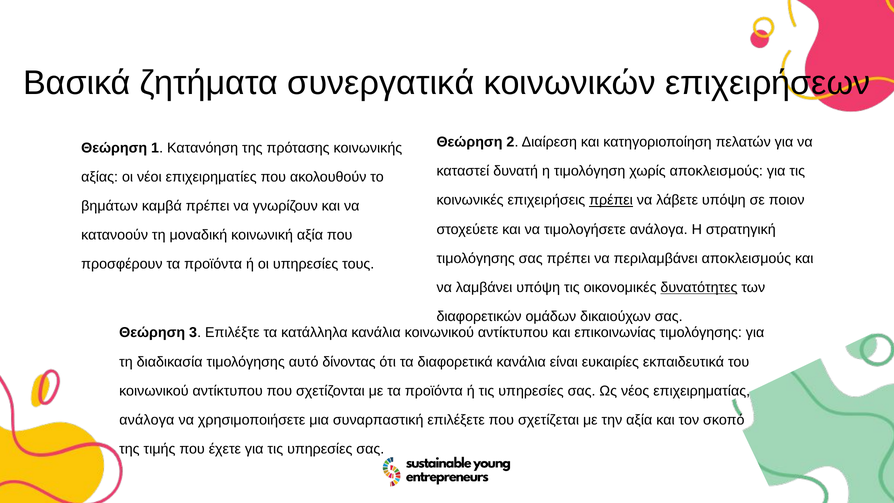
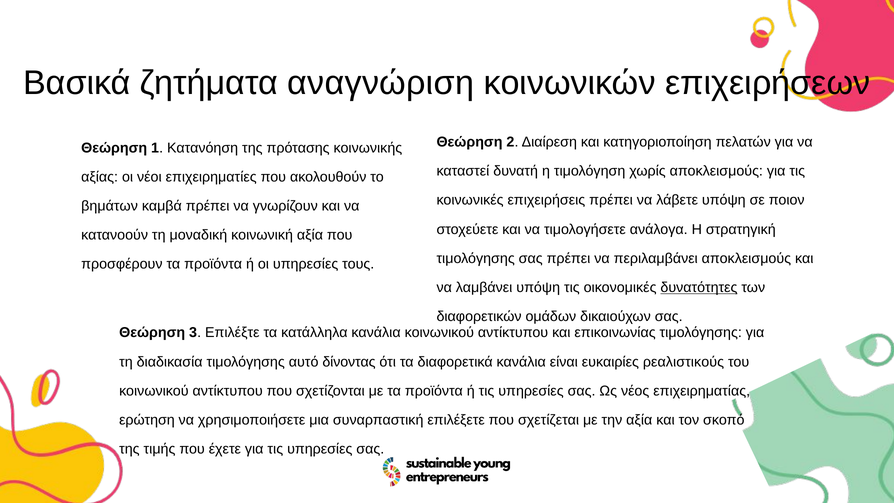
συνεργατικά: συνεργατικά -> αναγνώριση (381, 83)
πρέπει underline: present -> none (611, 200)
εκπαιδευτικά: εκπαιδευτικά -> ρεαλιστικούς (683, 362)
ανάλογα: ανάλογα -> ερώτηση (147, 420)
